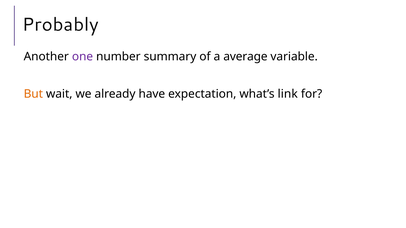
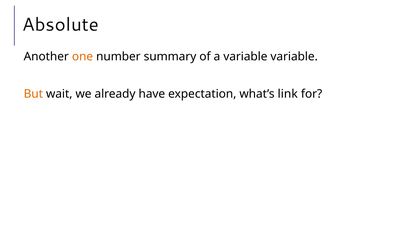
Probably: Probably -> Absolute (61, 25)
one colour: purple -> orange (83, 57)
a average: average -> variable (245, 57)
